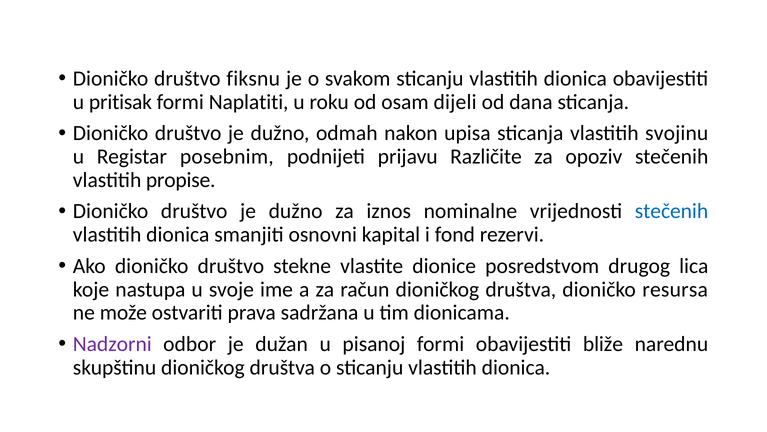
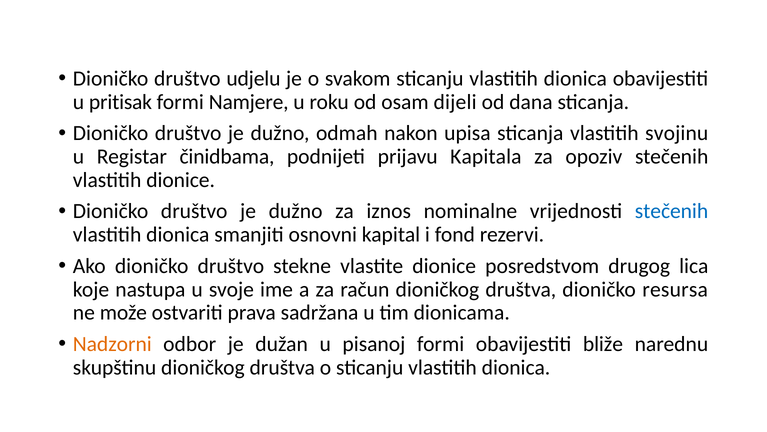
fiksnu: fiksnu -> udjelu (253, 78)
Naplatiti: Naplatiti -> Namjere (249, 102)
posebnim: posebnim -> činidbama (227, 156)
Različite: Različite -> Kapitala (486, 156)
vlastitih propise: propise -> dionice (181, 180)
Nadzorni colour: purple -> orange (112, 344)
